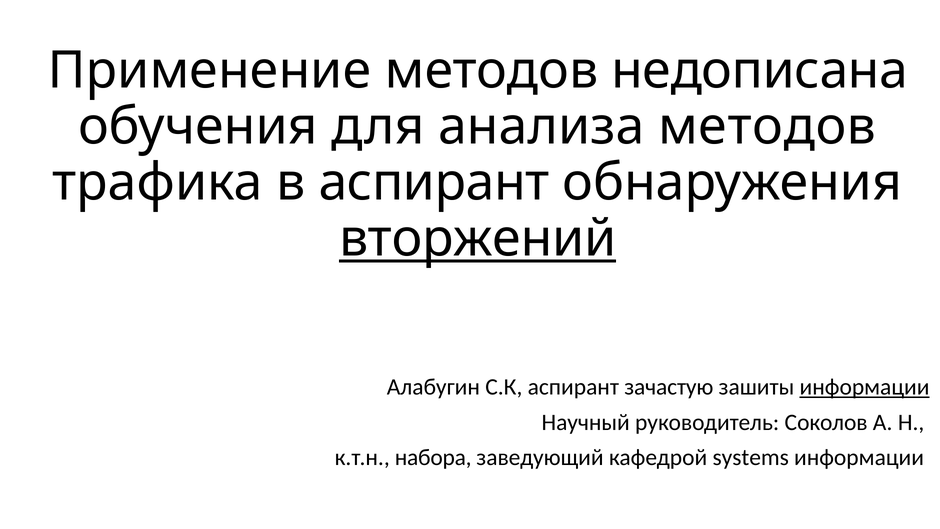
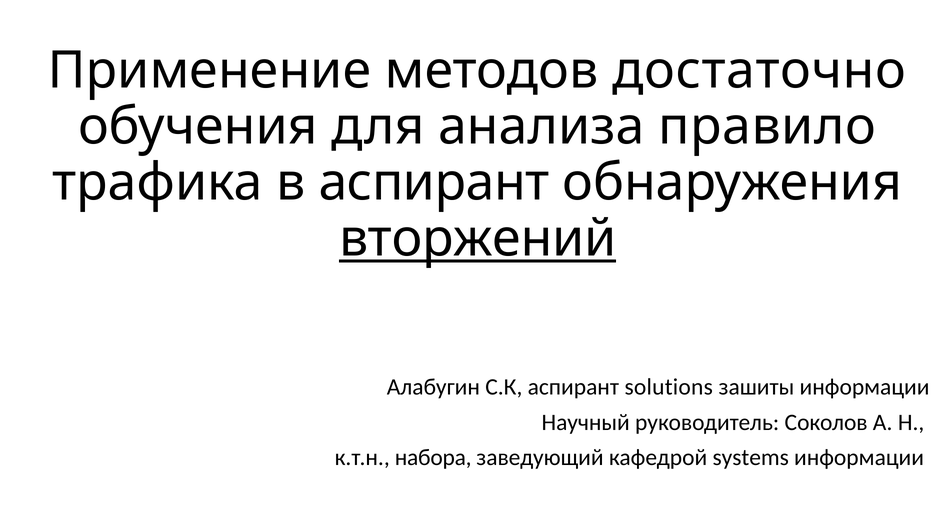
недописана: недописана -> достаточно (759, 71)
анализа методов: методов -> правило (767, 127)
зачастую: зачастую -> solutions (669, 387)
информации underline: present -> none (865, 387)
